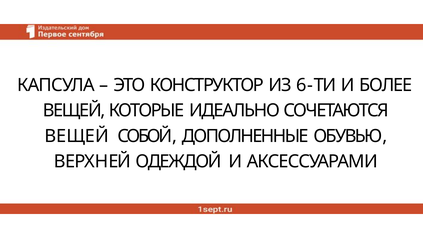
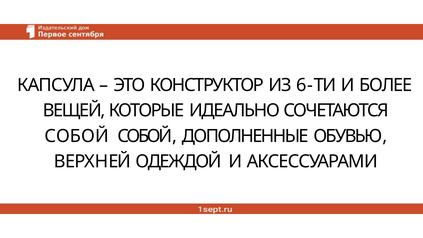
ВЕЩЕЙ: ВЕЩЕЙ -> СОБОЙ (77, 136)
